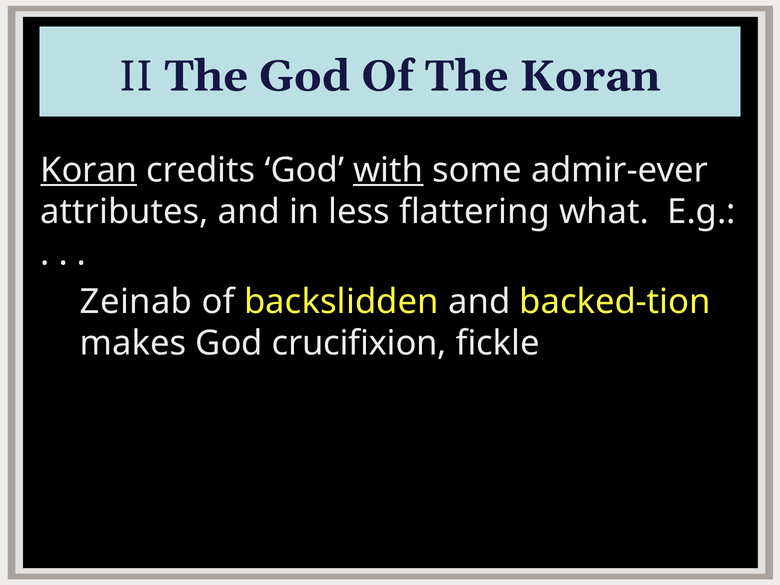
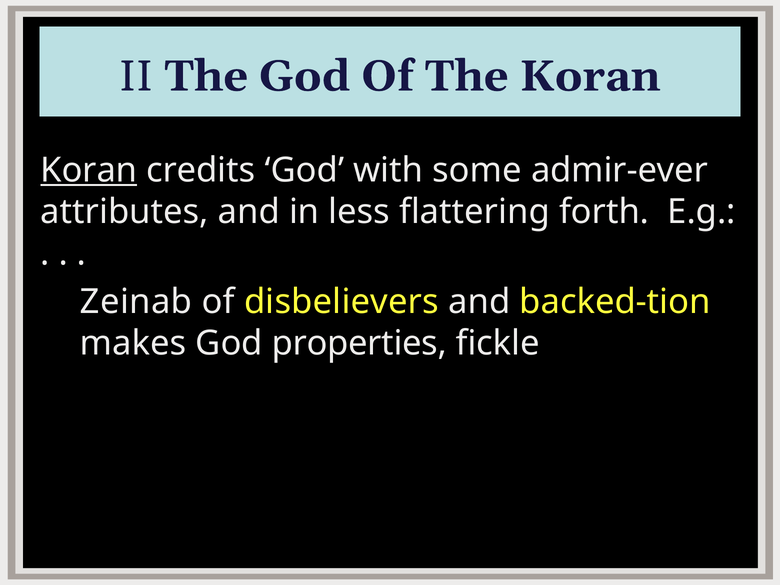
with underline: present -> none (388, 170)
what: what -> forth (604, 212)
backslidden: backslidden -> disbelievers (341, 302)
crucifixion: crucifixion -> properties (359, 344)
